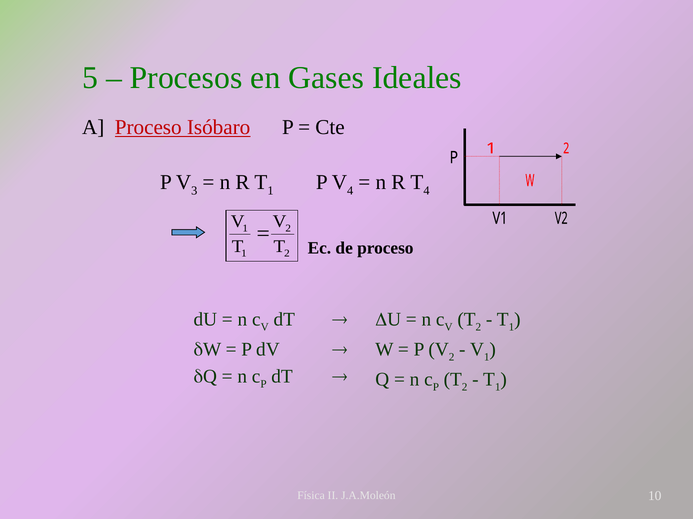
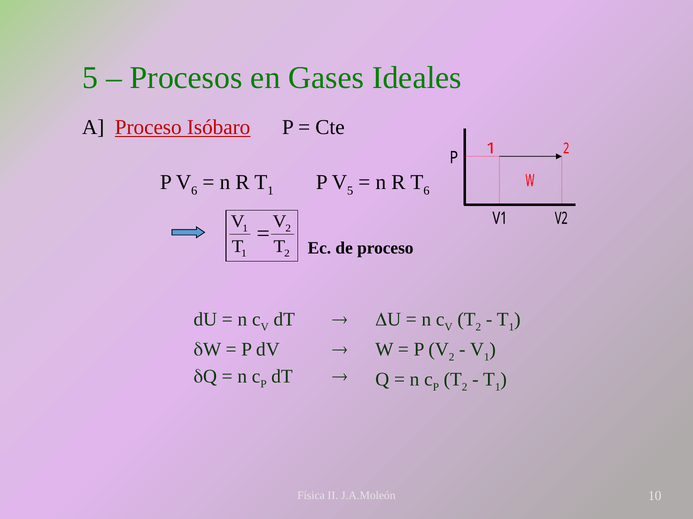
3: 3 -> 6 (194, 191)
4: 4 -> 5 (350, 191)
4: 4 -> 6 (426, 191)
